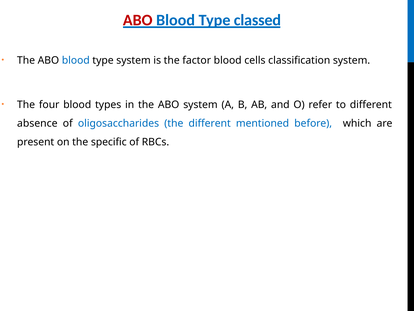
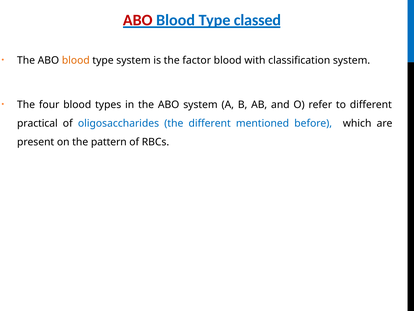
blood colour: blue -> orange (76, 60)
cells: cells -> with (255, 60)
absence: absence -> practical (37, 123)
specific: specific -> pattern (109, 142)
